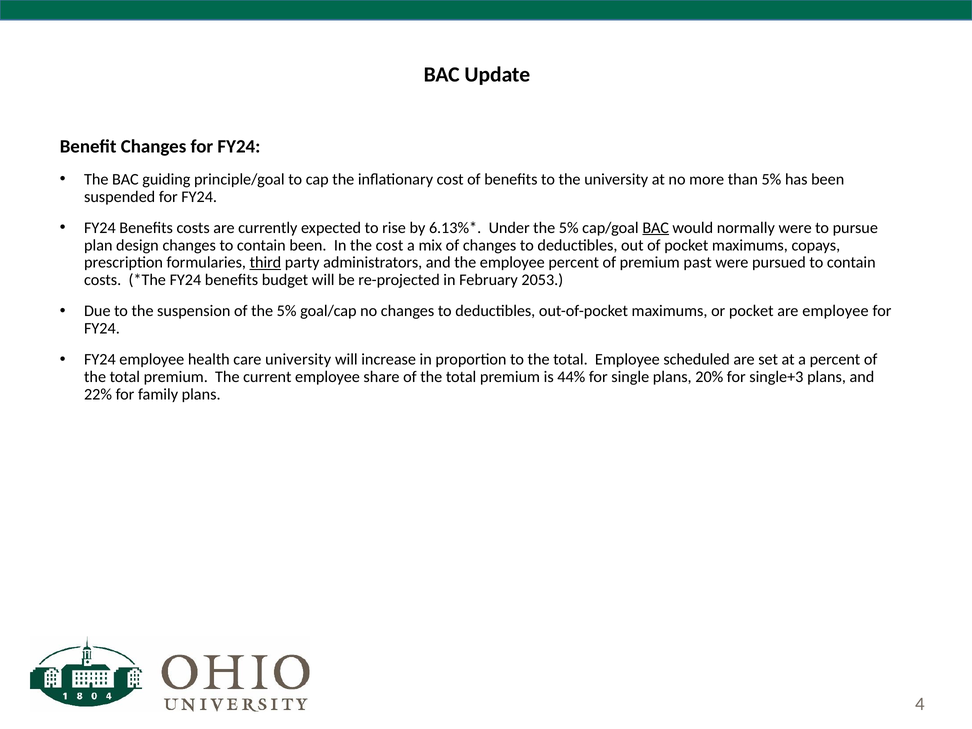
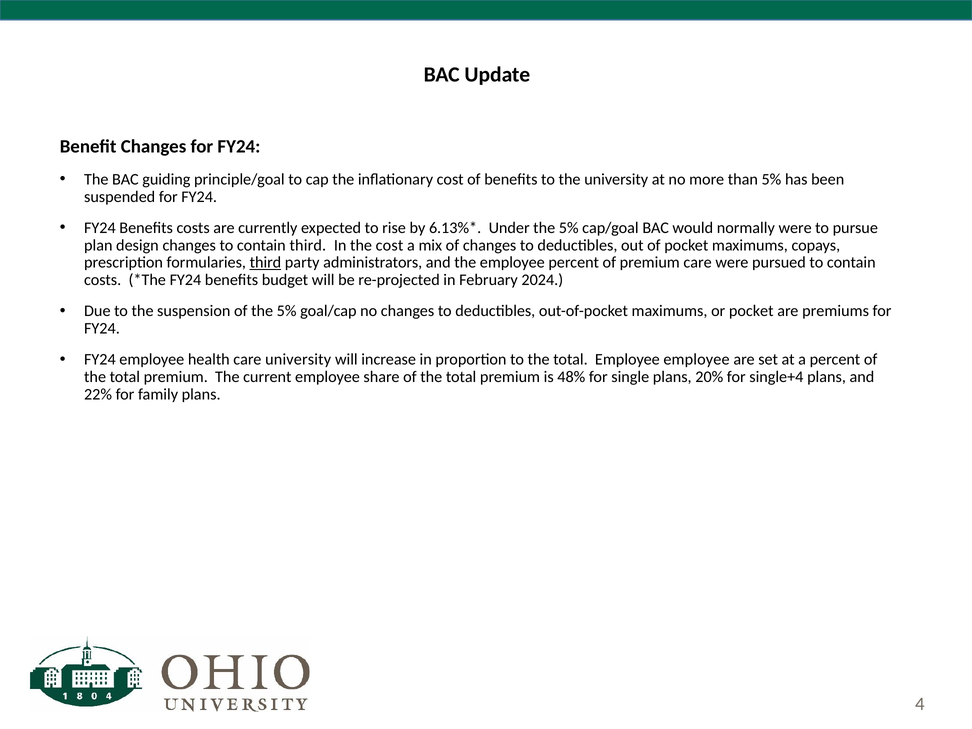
BAC underline: present -> none (656, 228)
contain been: been -> third (308, 245)
premium past: past -> care (698, 263)
2053: 2053 -> 2024 (542, 280)
are employee: employee -> premiums (836, 311)
Employee scheduled: scheduled -> employee (696, 360)
44%: 44% -> 48% (571, 377)
single+3: single+3 -> single+4 (776, 377)
